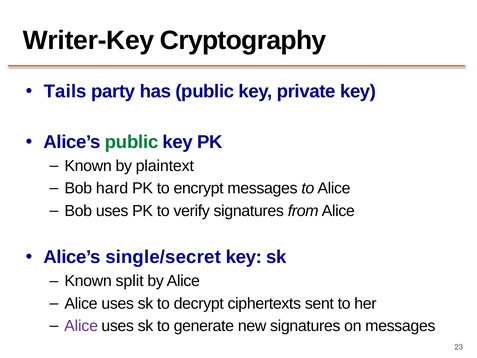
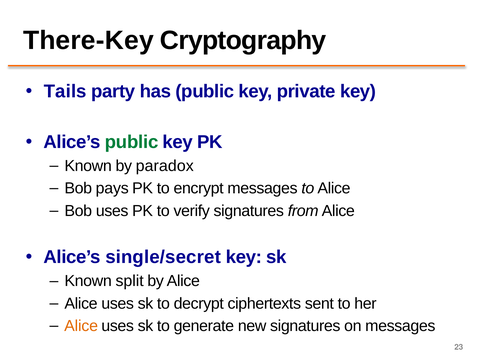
Writer-Key: Writer-Key -> There-Key (88, 40)
plaintext: plaintext -> paradox (165, 166)
hard: hard -> pays (112, 188)
Alice colour: purple -> orange (81, 326)
